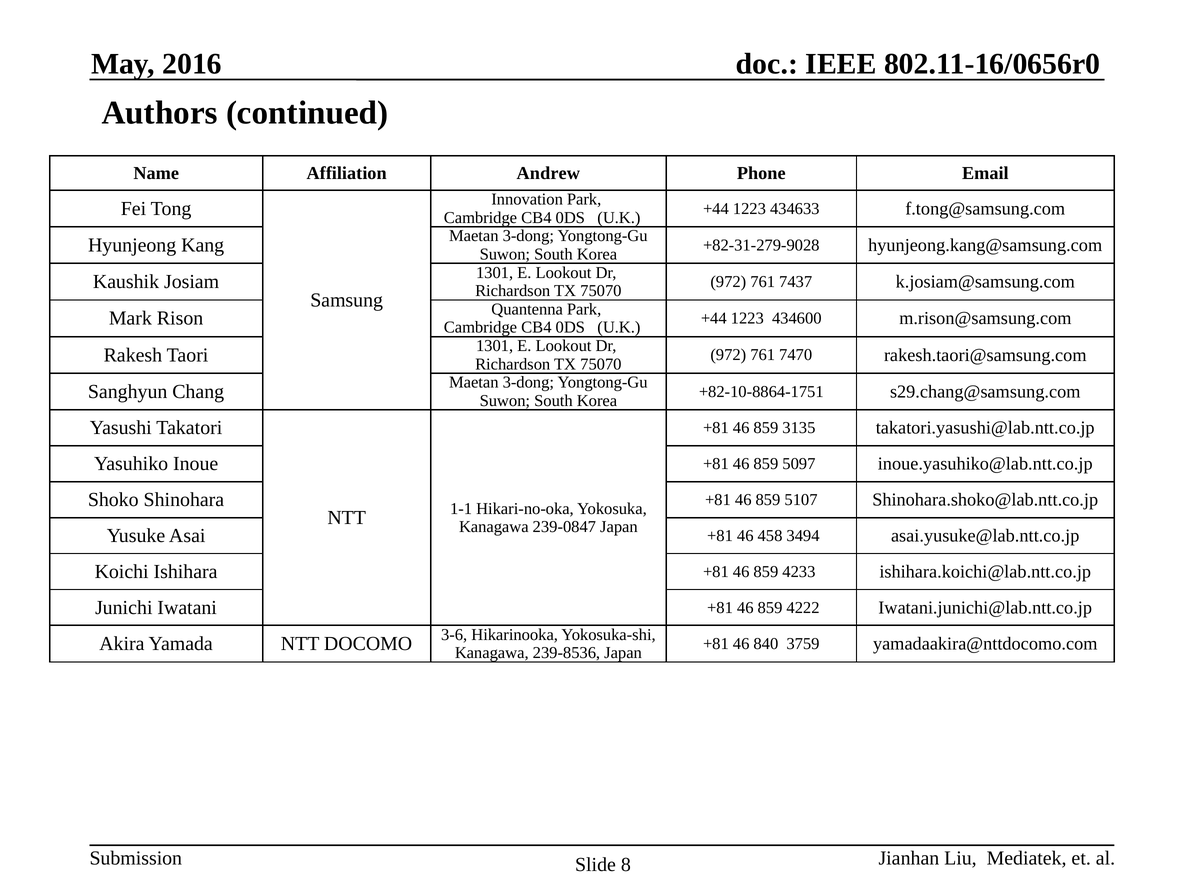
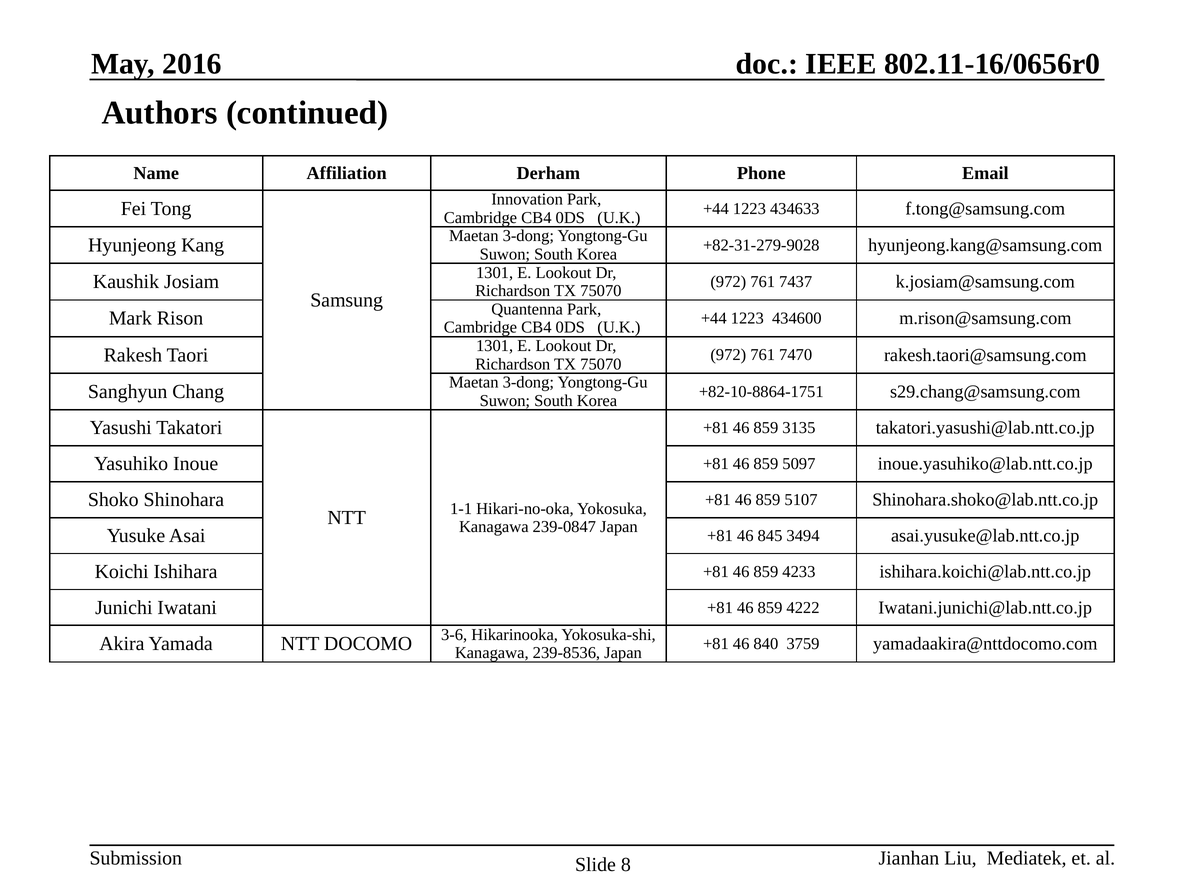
Andrew: Andrew -> Derham (548, 173)
458: 458 -> 845 (770, 536)
